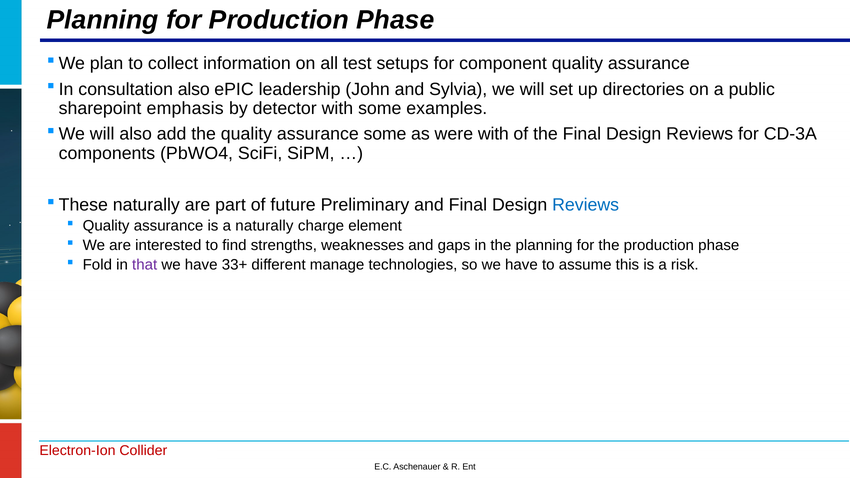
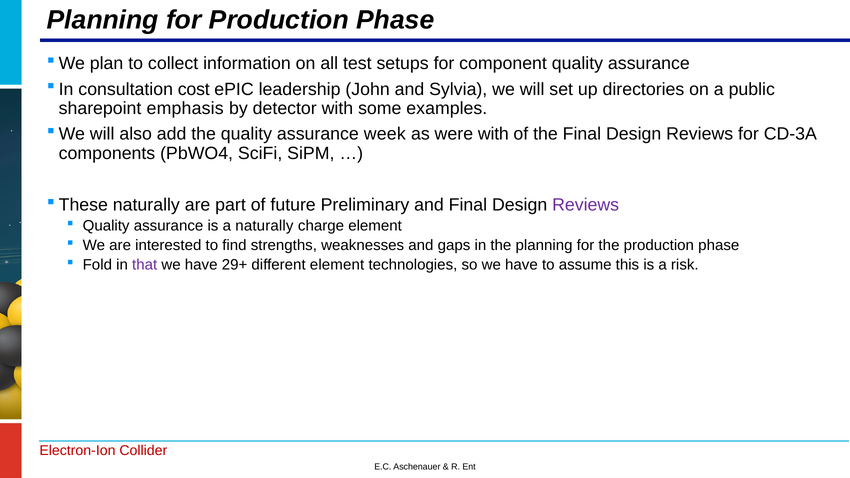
consultation also: also -> cost (194, 89)
assurance some: some -> week (385, 134)
Reviews colour: blue -> purple (586, 205)
33+: 33+ -> 29+ (235, 265)
different manage: manage -> element (337, 265)
